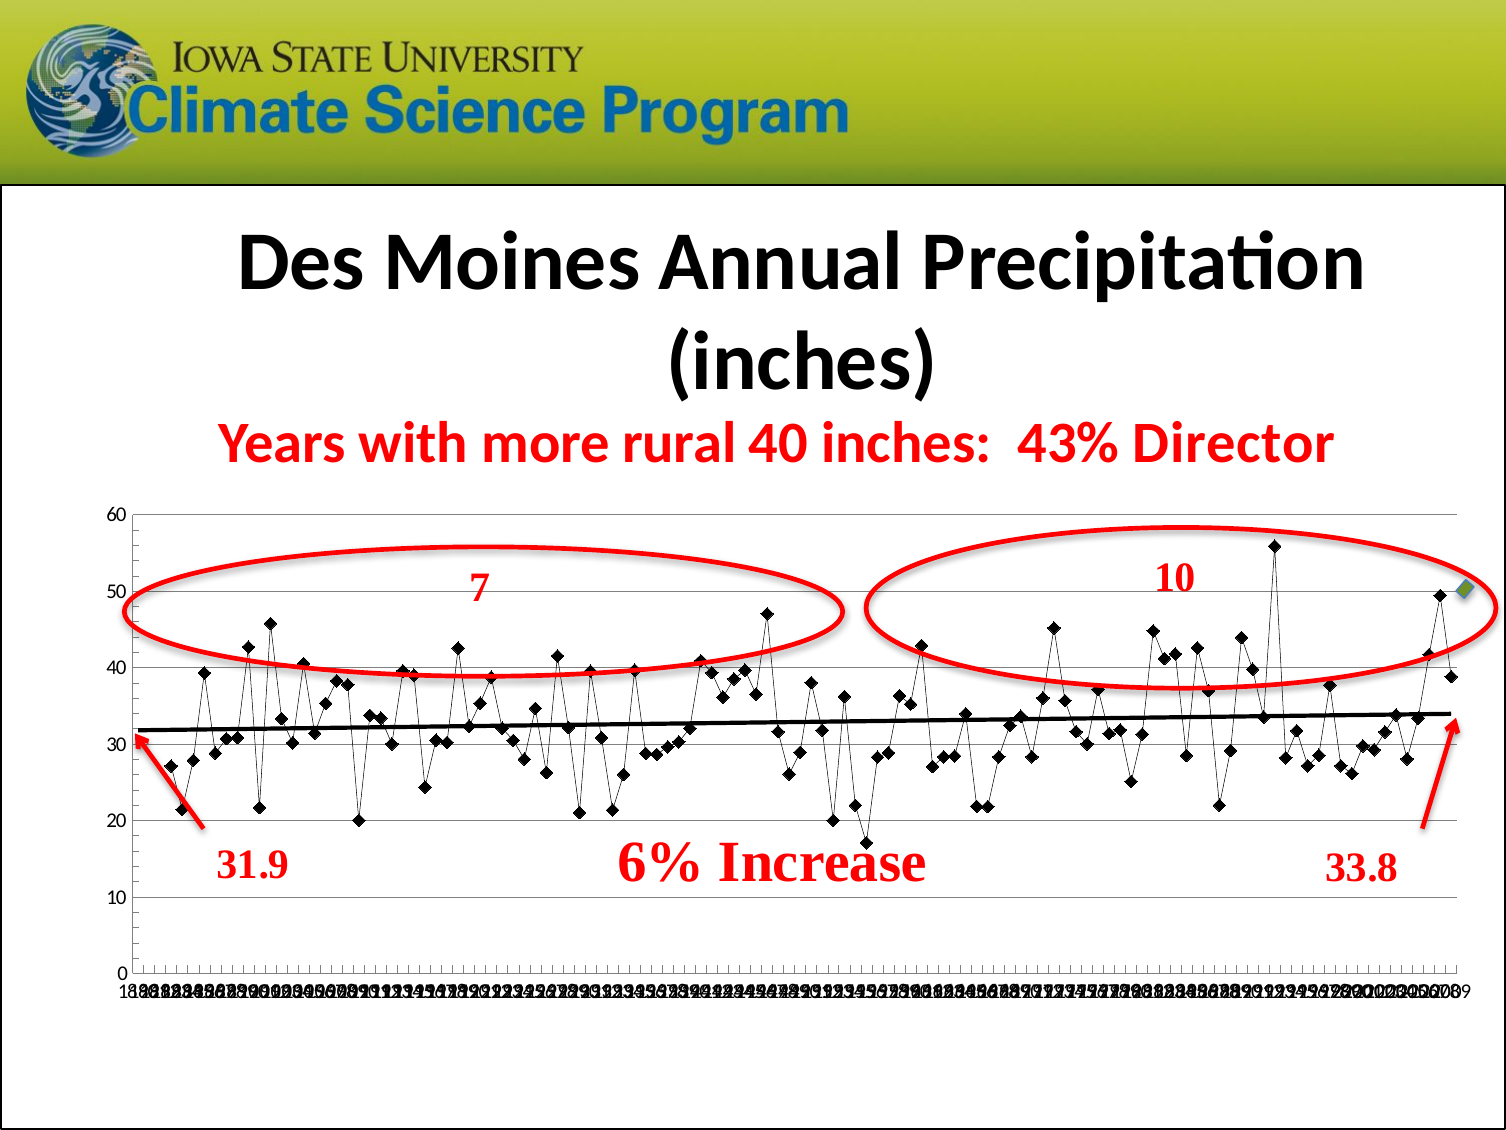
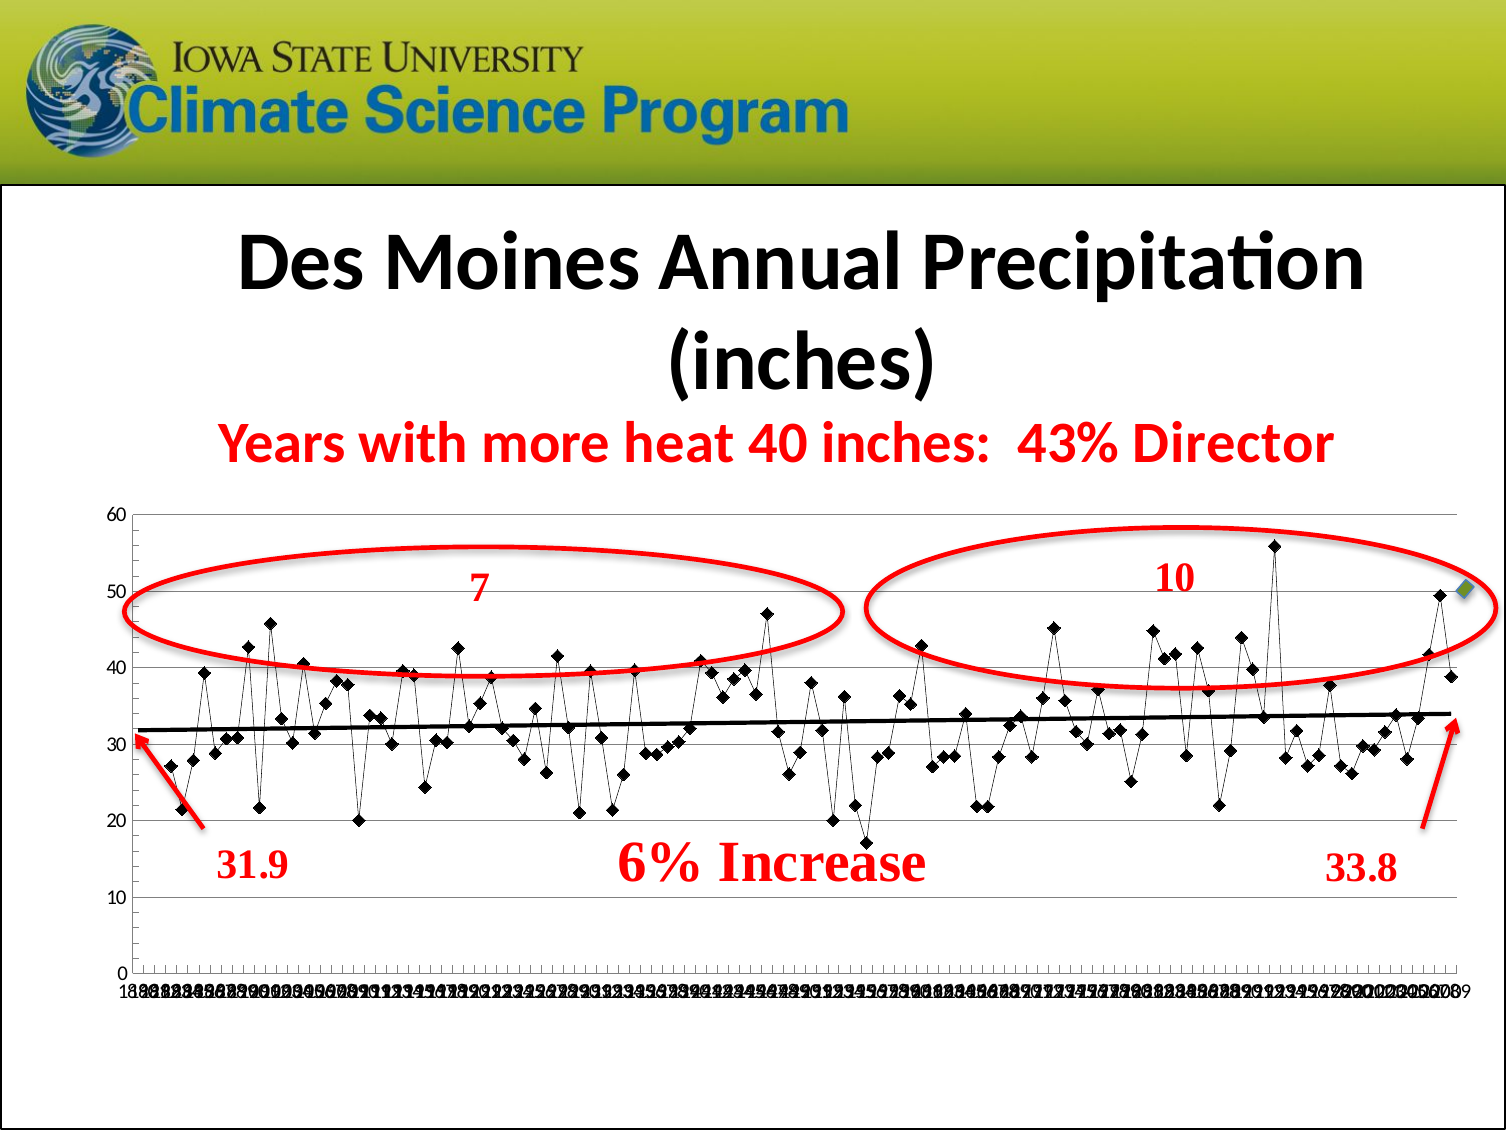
rural: rural -> heat (679, 443)
